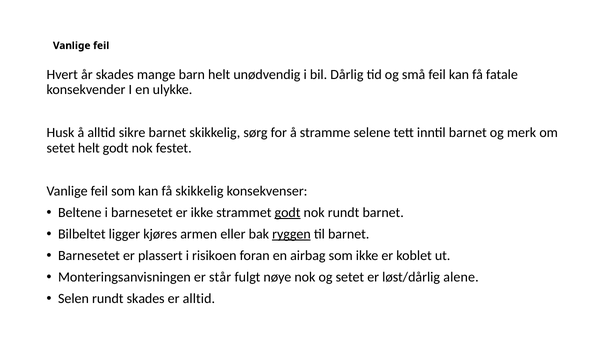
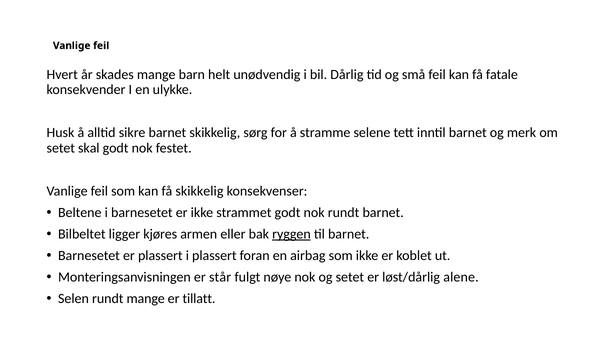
setet helt: helt -> skal (89, 148)
godt underline: present -> none (288, 212)
i risikoen: risikoen -> plassert (214, 255)
rundt skades: skades -> mange (146, 298)
er alltid: alltid -> tillatt (199, 298)
